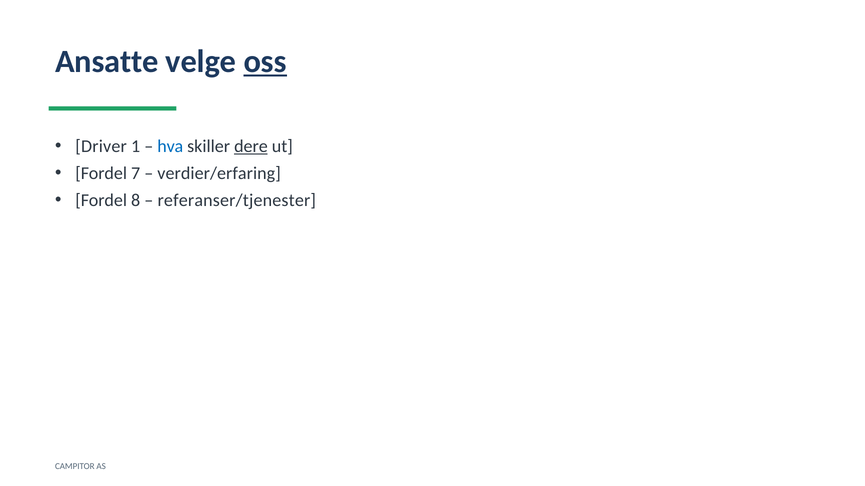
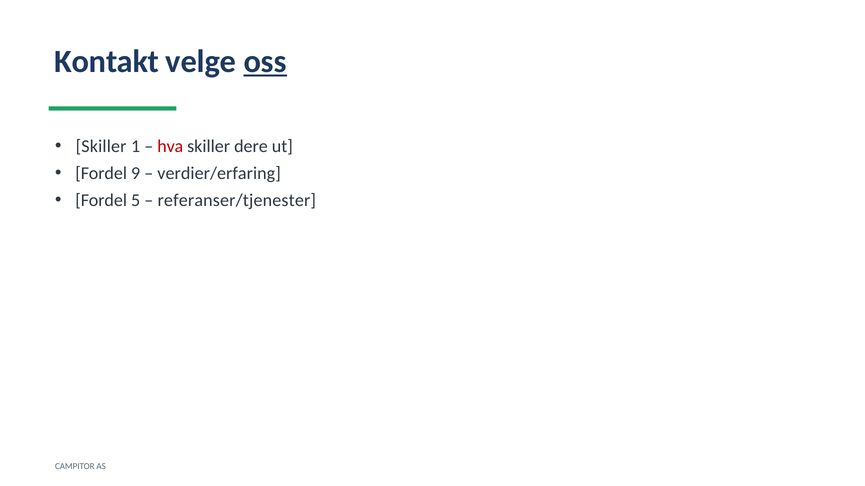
Ansatte: Ansatte -> Kontakt (107, 62)
Driver: Driver -> Skiller (101, 147)
hva colour: blue -> red (170, 147)
dere underline: present -> none (251, 147)
7: 7 -> 9 (136, 174)
8: 8 -> 5 (136, 201)
